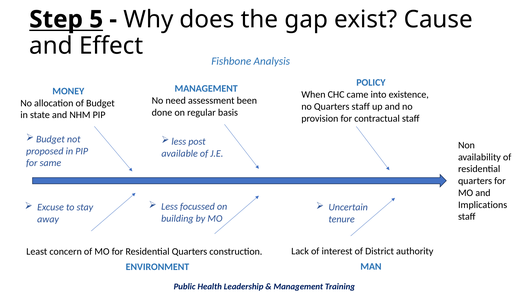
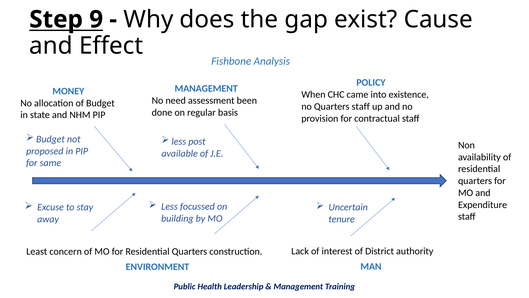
5: 5 -> 9 (96, 19)
Implications: Implications -> Expenditure (483, 204)
